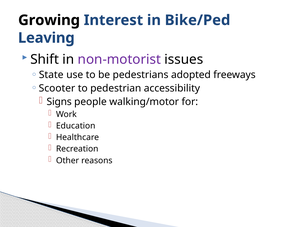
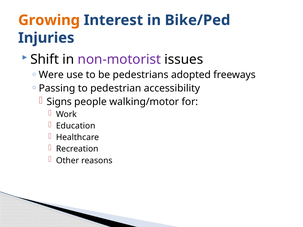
Growing colour: black -> orange (49, 20)
Leaving: Leaving -> Injuries (46, 38)
State: State -> Were (51, 75)
Scooter: Scooter -> Passing (57, 88)
